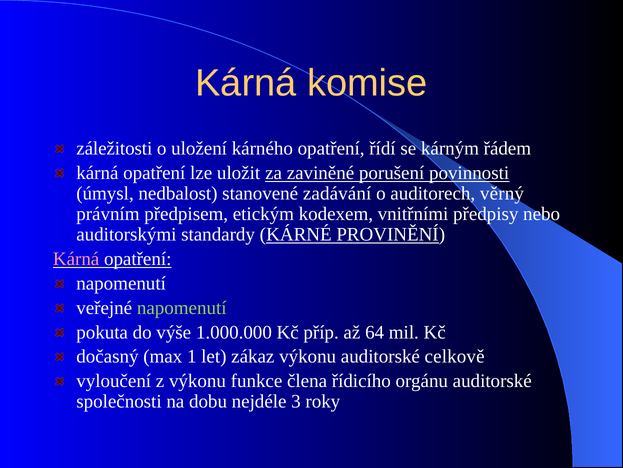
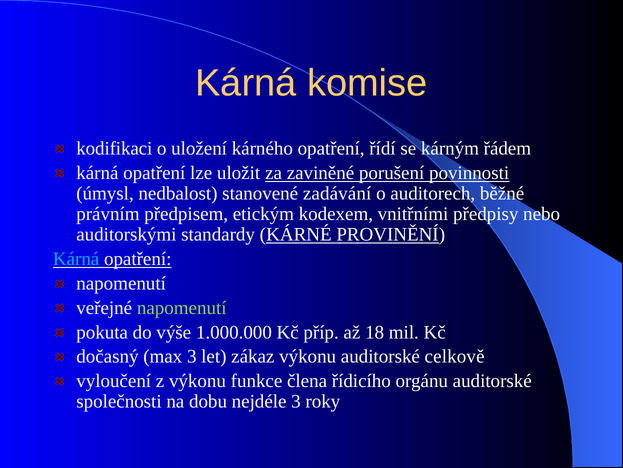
záležitosti: záležitosti -> kodifikaci (114, 148)
věrný: věrný -> běžné (502, 193)
Kárná colour: pink -> light blue (76, 259)
64: 64 -> 18 (375, 332)
max 1: 1 -> 3 (192, 356)
